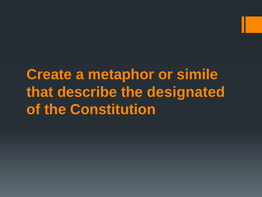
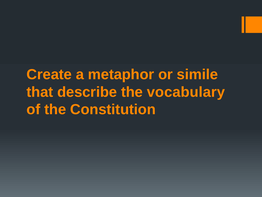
designated: designated -> vocabulary (186, 92)
